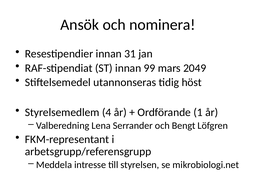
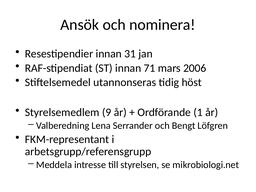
99: 99 -> 71 (150, 68)
2049: 2049 -> 2006 (195, 68)
4: 4 -> 9 (107, 112)
